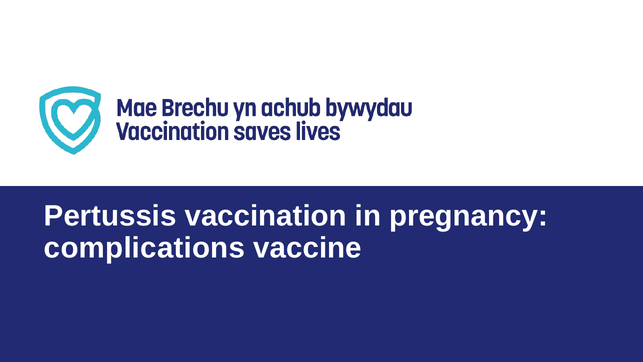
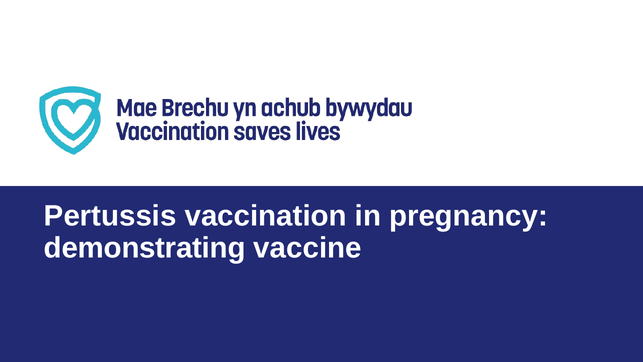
complications: complications -> demonstrating (145, 248)
